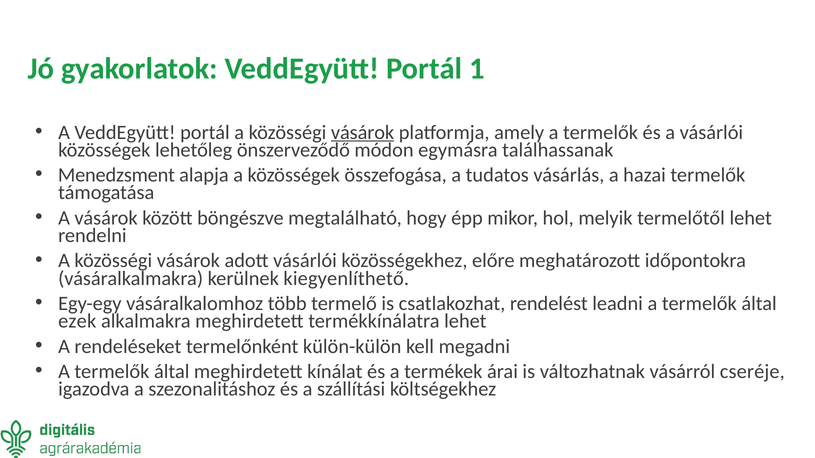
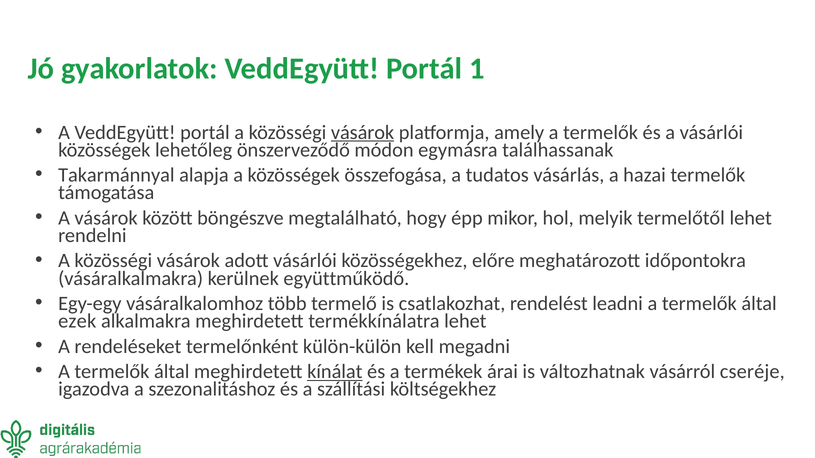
Menedzsment: Menedzsment -> Takarmánnyal (116, 175)
kiegyenlíthető: kiegyenlíthető -> együttműködő (346, 279)
kínálat underline: none -> present (335, 372)
